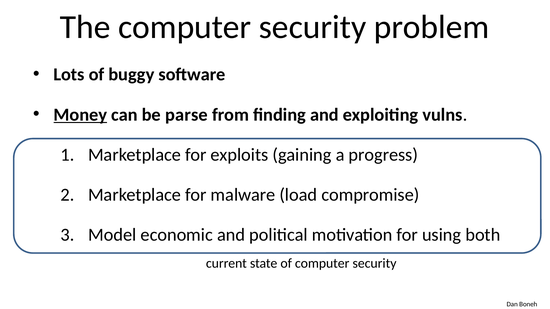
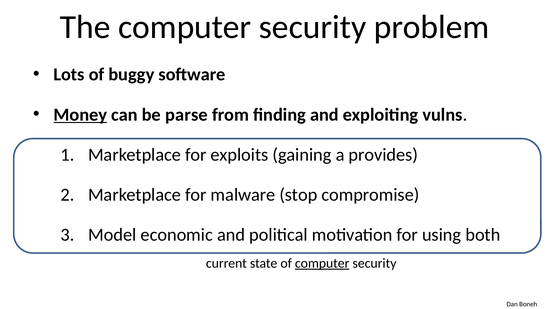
progress: progress -> provides (383, 155)
load: load -> stop (298, 195)
computer underline: none -> present (322, 264)
